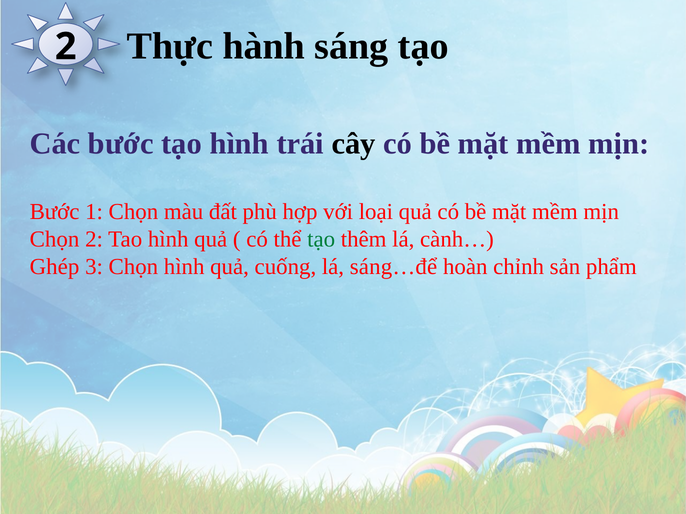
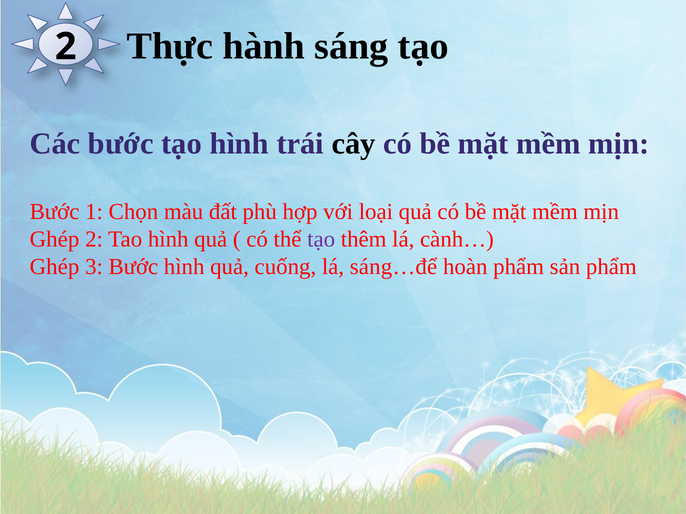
Chọn: Chọn -> Ghép (54, 239)
tạo colour: green -> purple (321, 239)
3 Chọn: Chọn -> Bước (133, 267)
hoàn chỉnh: chỉnh -> phẩm (519, 267)
